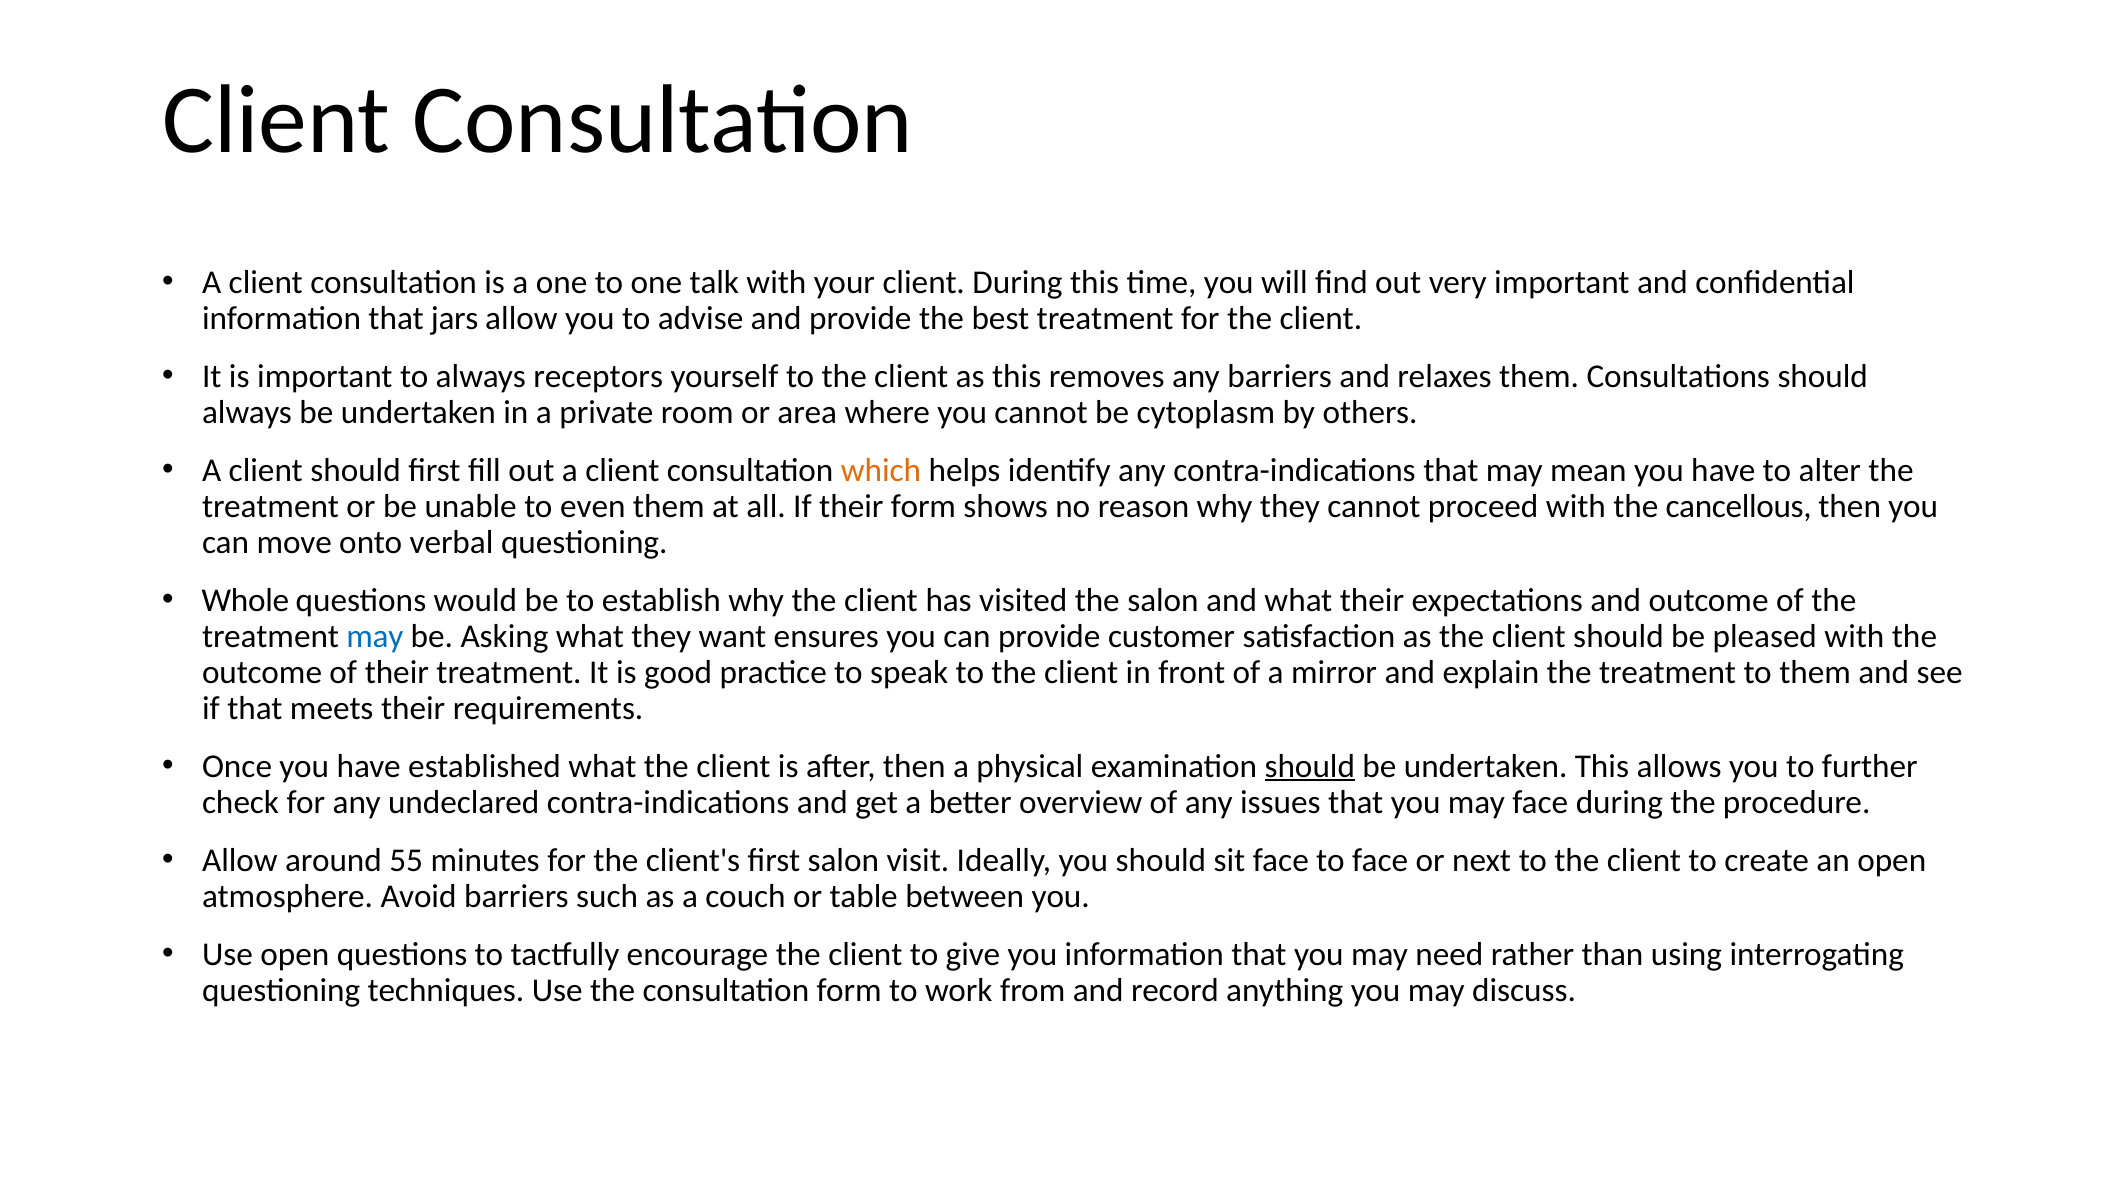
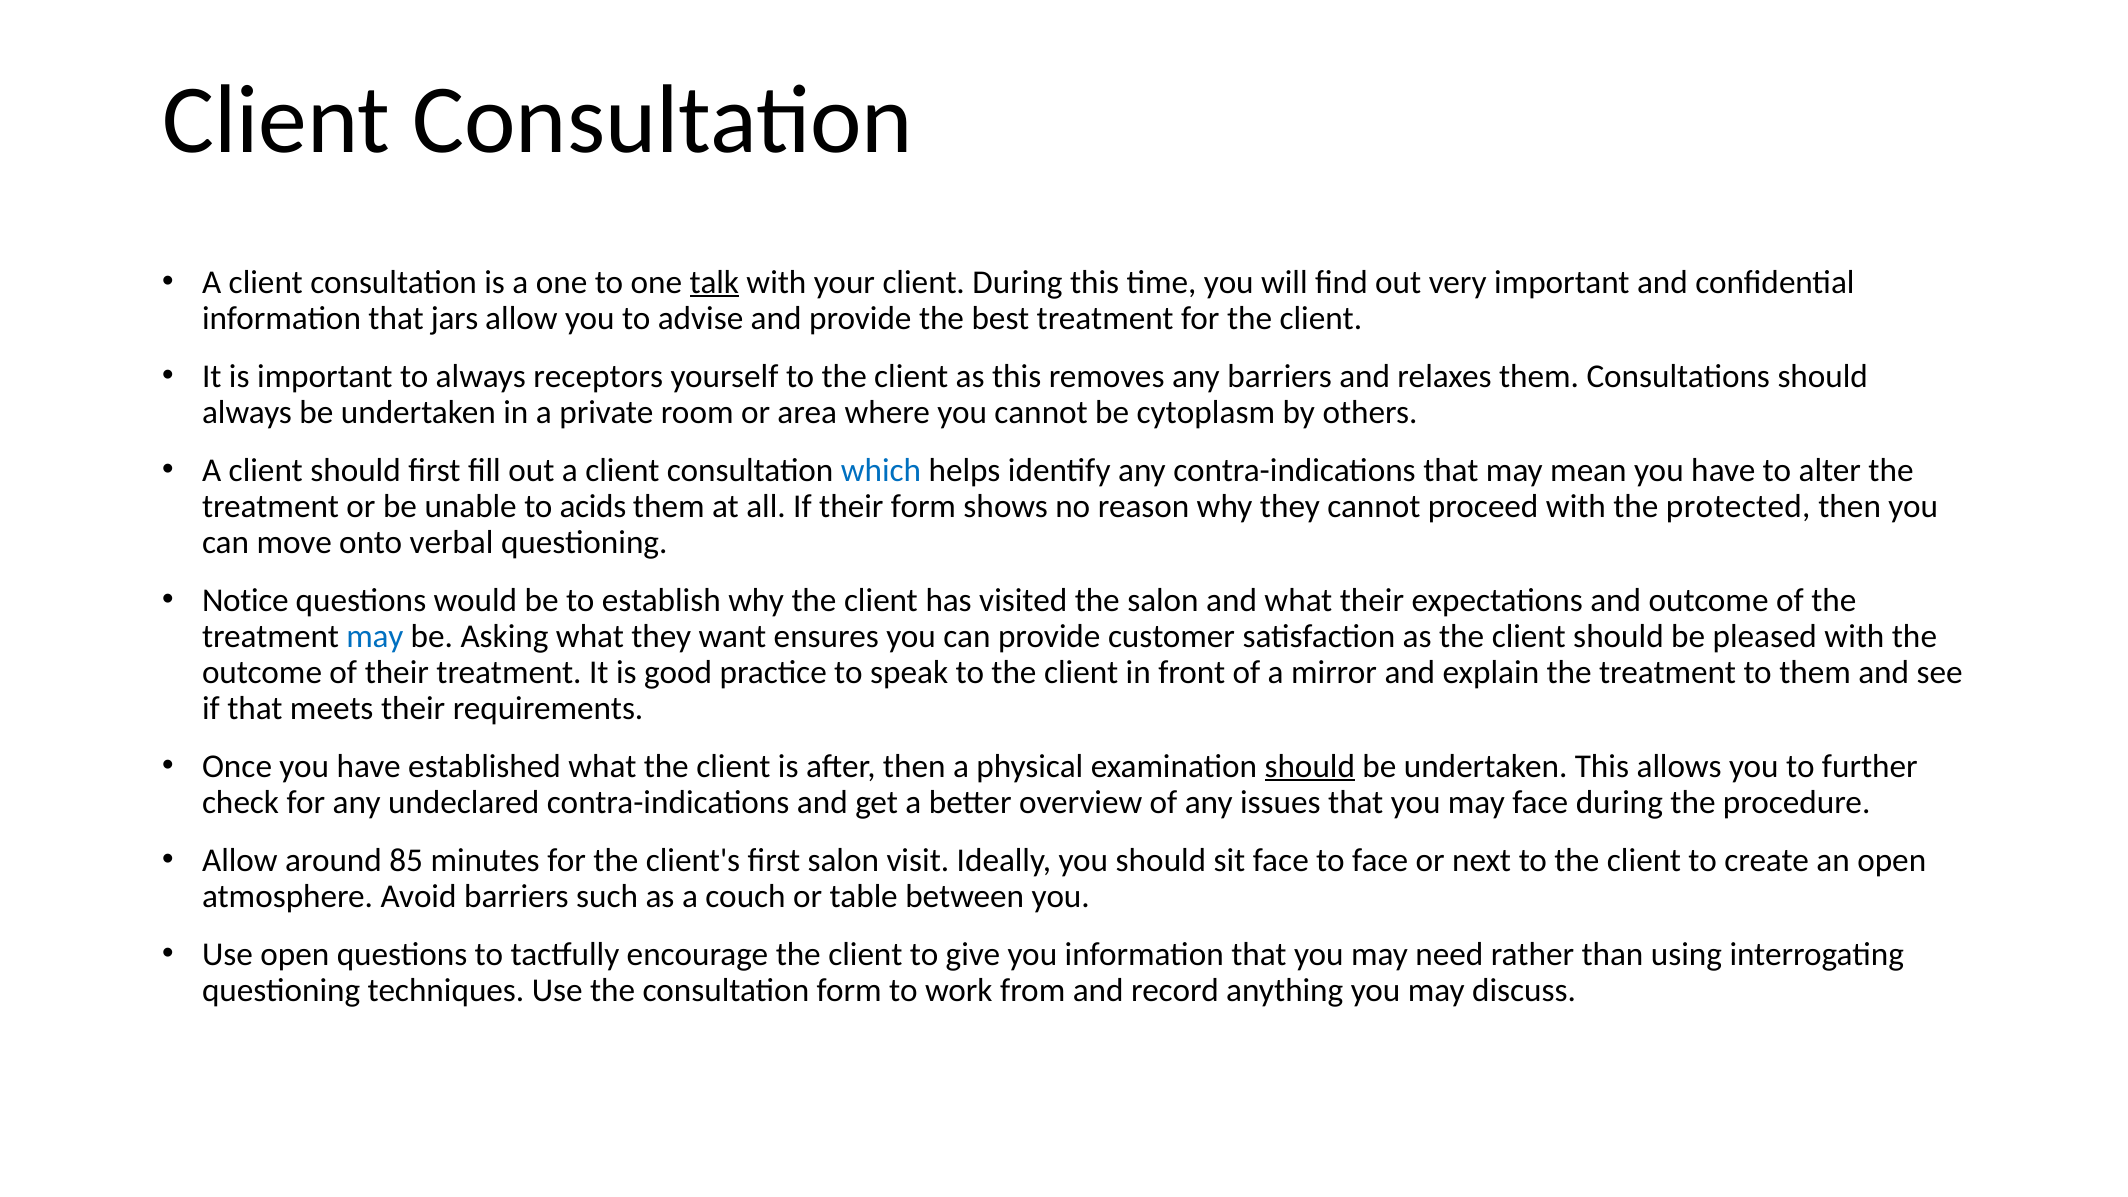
talk underline: none -> present (714, 282)
which colour: orange -> blue (881, 470)
even: even -> acids (593, 506)
cancellous: cancellous -> protected (1738, 506)
Whole: Whole -> Notice (245, 600)
55: 55 -> 85 (406, 860)
